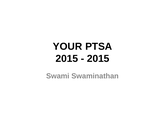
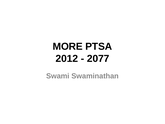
YOUR: YOUR -> MORE (68, 46)
2015: 2015 -> 2012 (67, 58)
2015: 2015 -> 2077 (98, 58)
